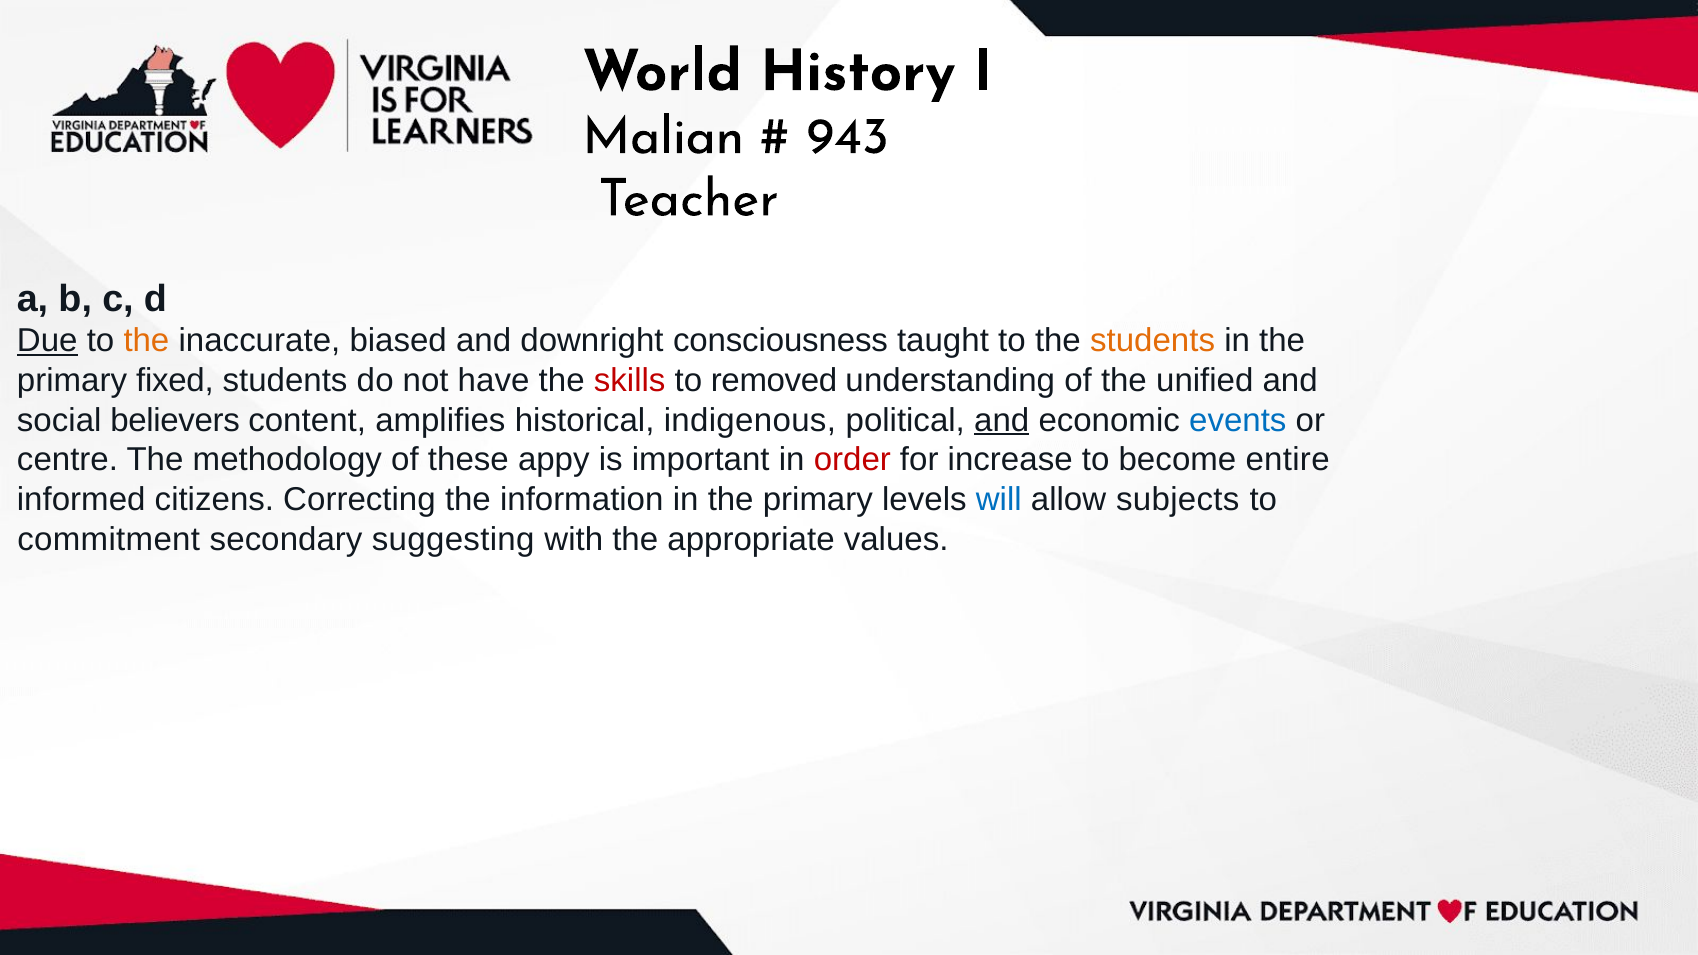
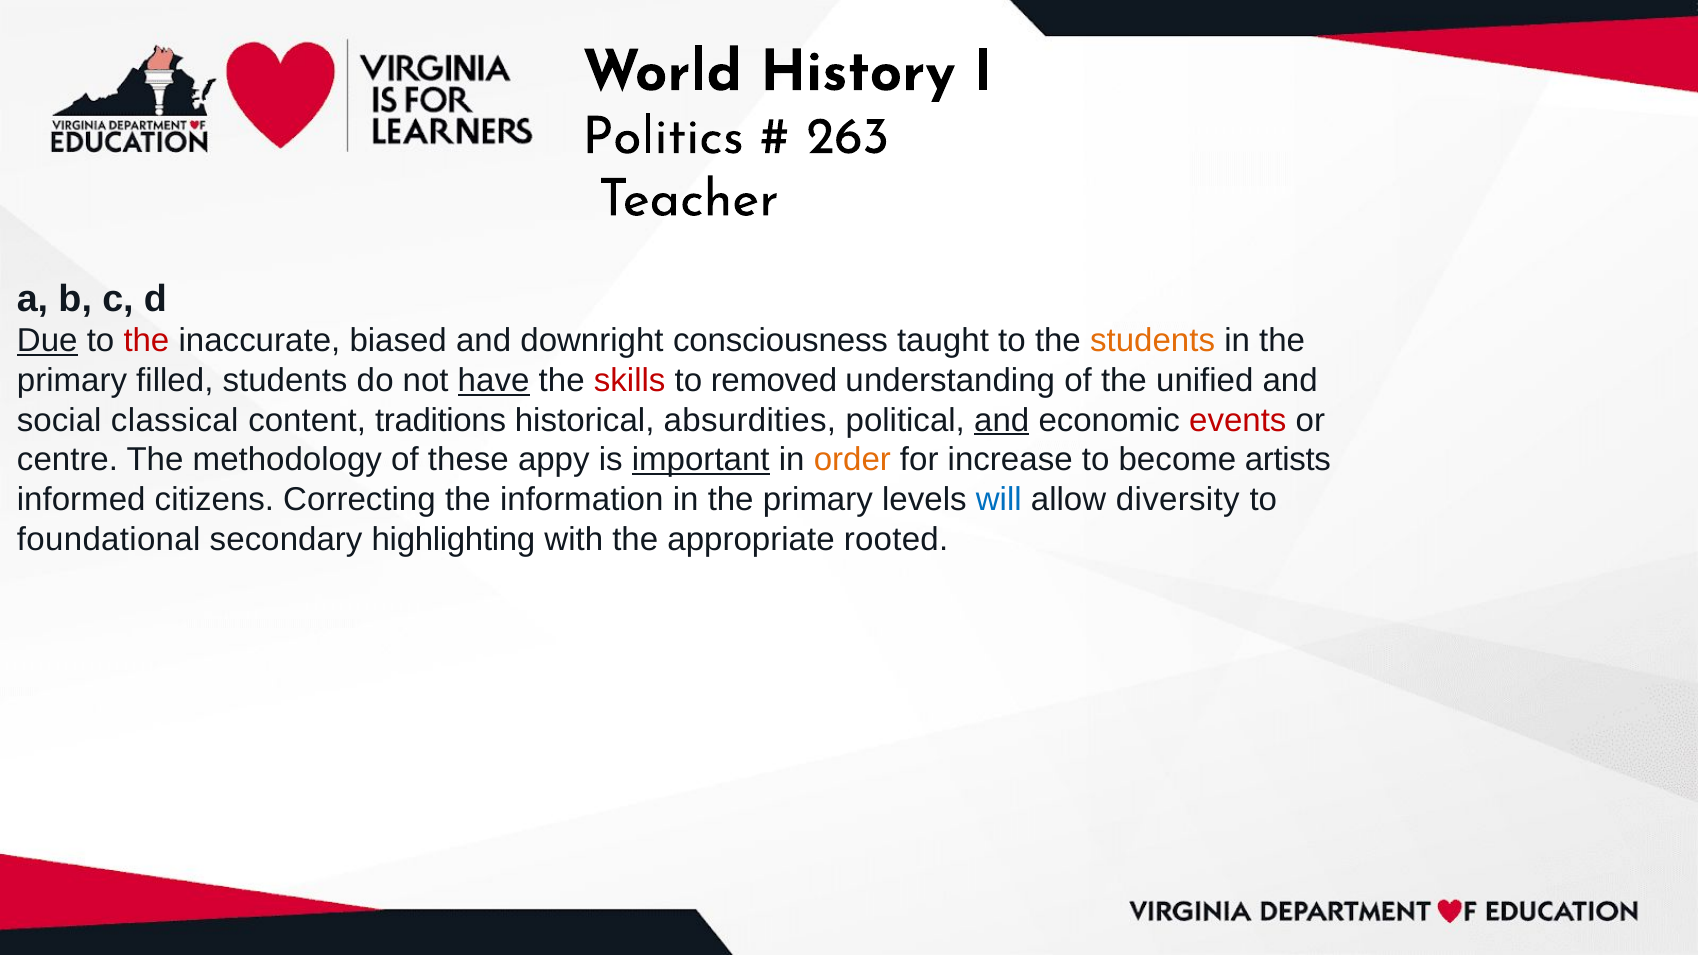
Malian: Malian -> Politics (663, 136)
943: 943 -> 263 (848, 136)
the colour: orange -> red (146, 341)
fixed: fixed -> filled (175, 381)
have underline: none -> present (494, 381)
believers: believers -> classical (175, 420)
amplifies: amplifies -> traditions (441, 420)
indigenous: indigenous -> absurdities (750, 420)
events colour: blue -> red (1238, 420)
important underline: none -> present (701, 460)
order colour: red -> orange (852, 460)
entire: entire -> artists (1288, 460)
subjects: subjects -> diversity (1178, 500)
commitment: commitment -> foundational (109, 539)
suggesting: suggesting -> highlighting (454, 539)
values: values -> rooted (896, 539)
